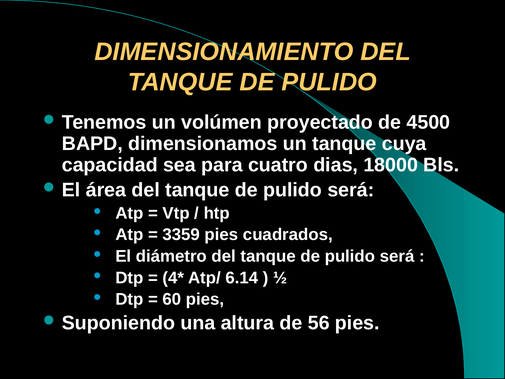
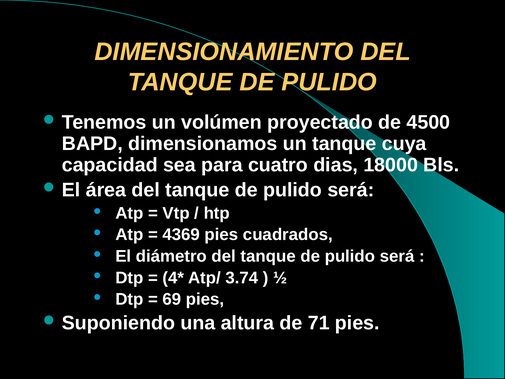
3359: 3359 -> 4369 (181, 235)
6.14: 6.14 -> 3.74 (242, 278)
60: 60 -> 69 (172, 299)
56: 56 -> 71 (319, 323)
